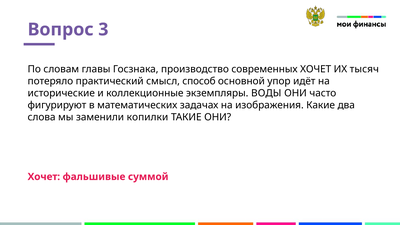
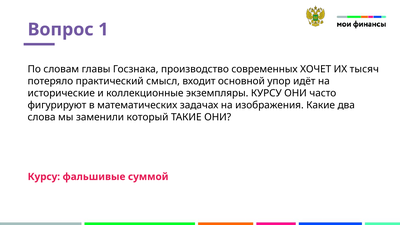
3: 3 -> 1 (103, 30)
способ: способ -> входит (199, 81)
экземпляры ВОДЫ: ВОДЫ -> КУРСУ (266, 93)
копилки: копилки -> который (148, 117)
Хочет: Хочет -> Курсу (44, 177)
